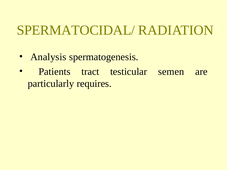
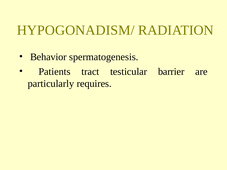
SPERMATOCIDAL/: SPERMATOCIDAL/ -> HYPOGONADISM/ (76, 30)
Analysis: Analysis -> Behavior (48, 57)
semen: semen -> barrier (171, 72)
